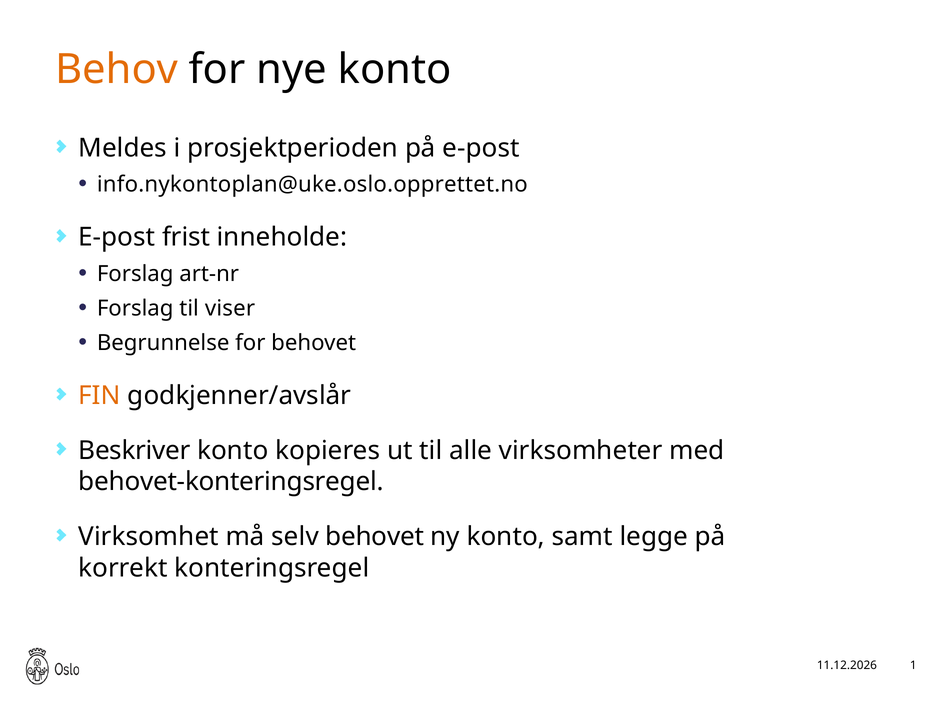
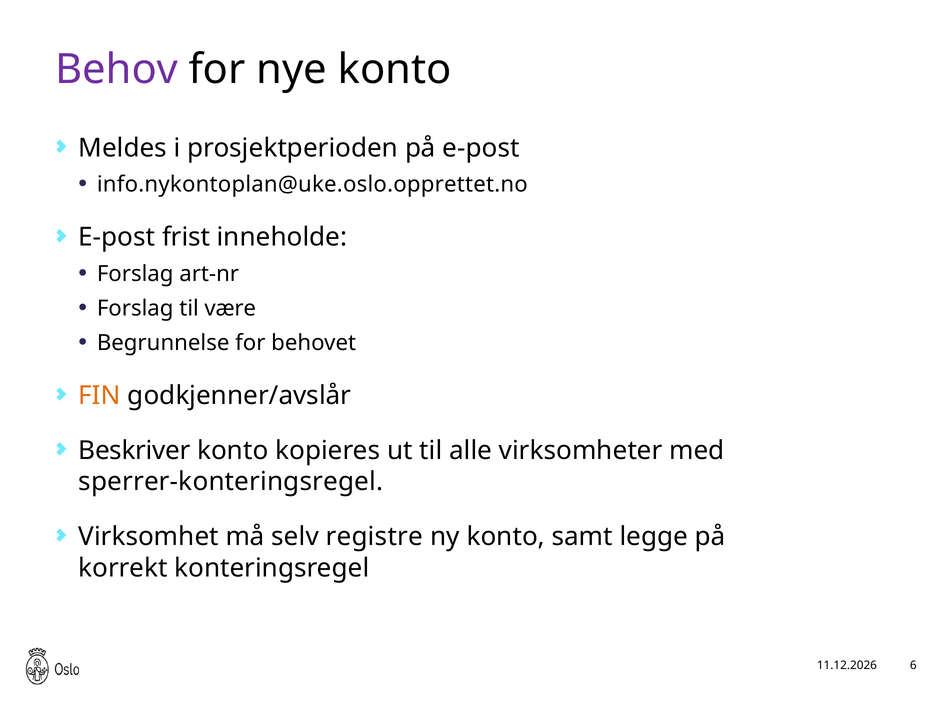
Behov colour: orange -> purple (117, 70)
viser: viser -> være (230, 308)
behovet-konteringsregel: behovet-konteringsregel -> sperrer-konteringsregel (231, 482)
selv behovet: behovet -> registre (374, 537)
1: 1 -> 6 (913, 665)
